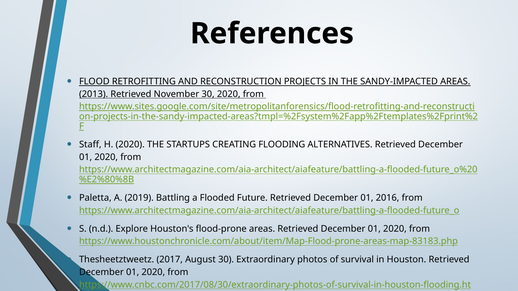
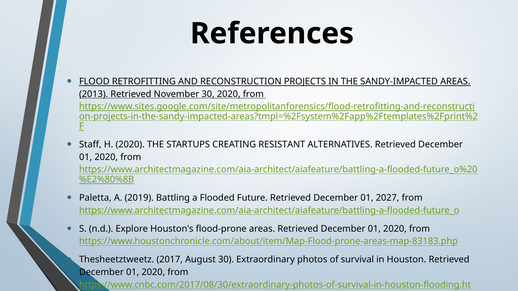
FLOODING: FLOODING -> RESISTANT (282, 145)
2016: 2016 -> 2027 (388, 198)
